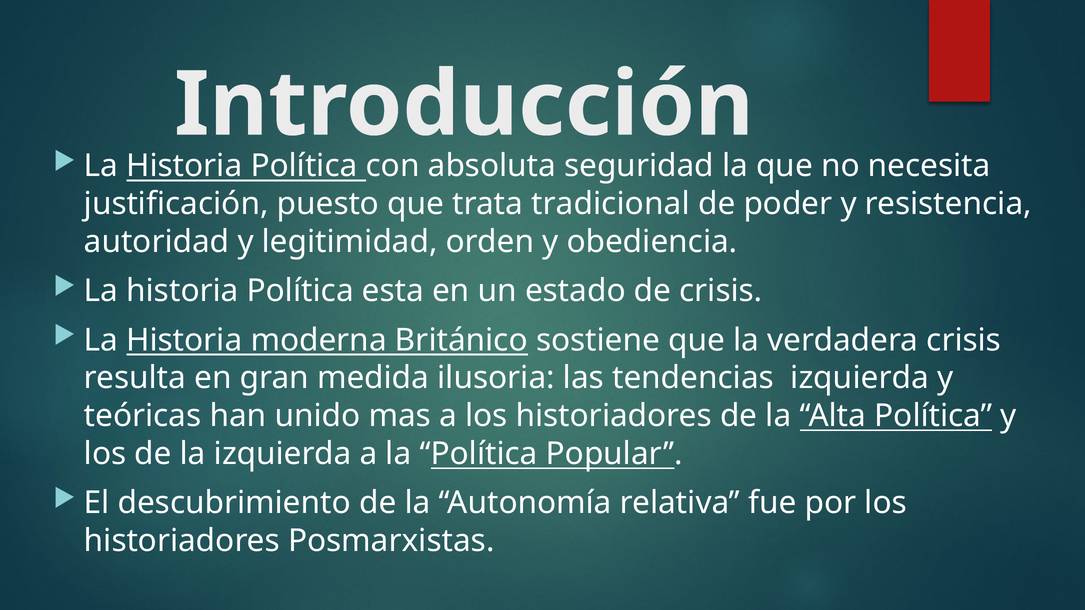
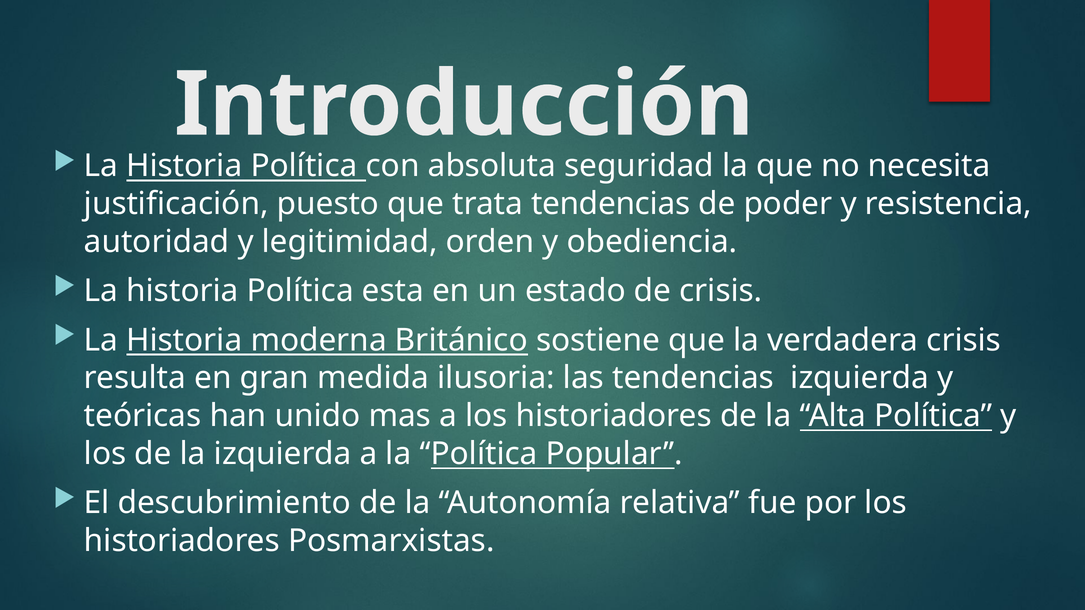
trata tradicional: tradicional -> tendencias (611, 204)
